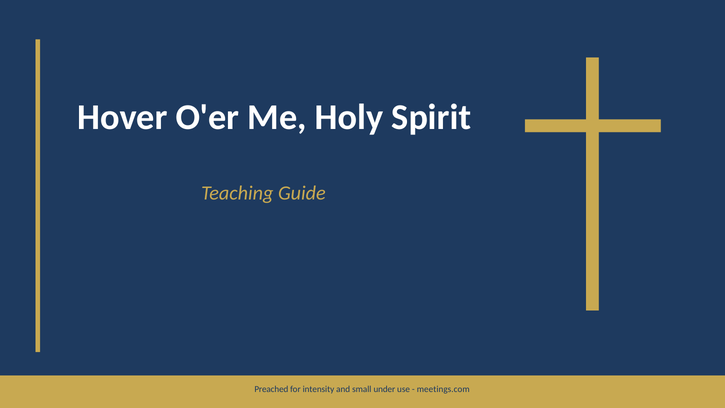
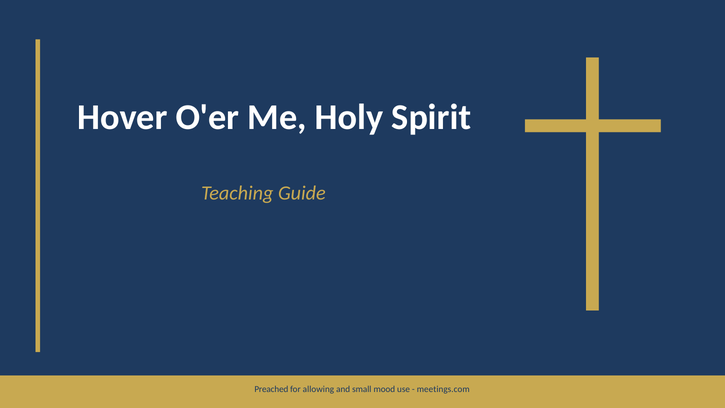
intensity: intensity -> allowing (318, 389)
under: under -> mood (384, 389)
